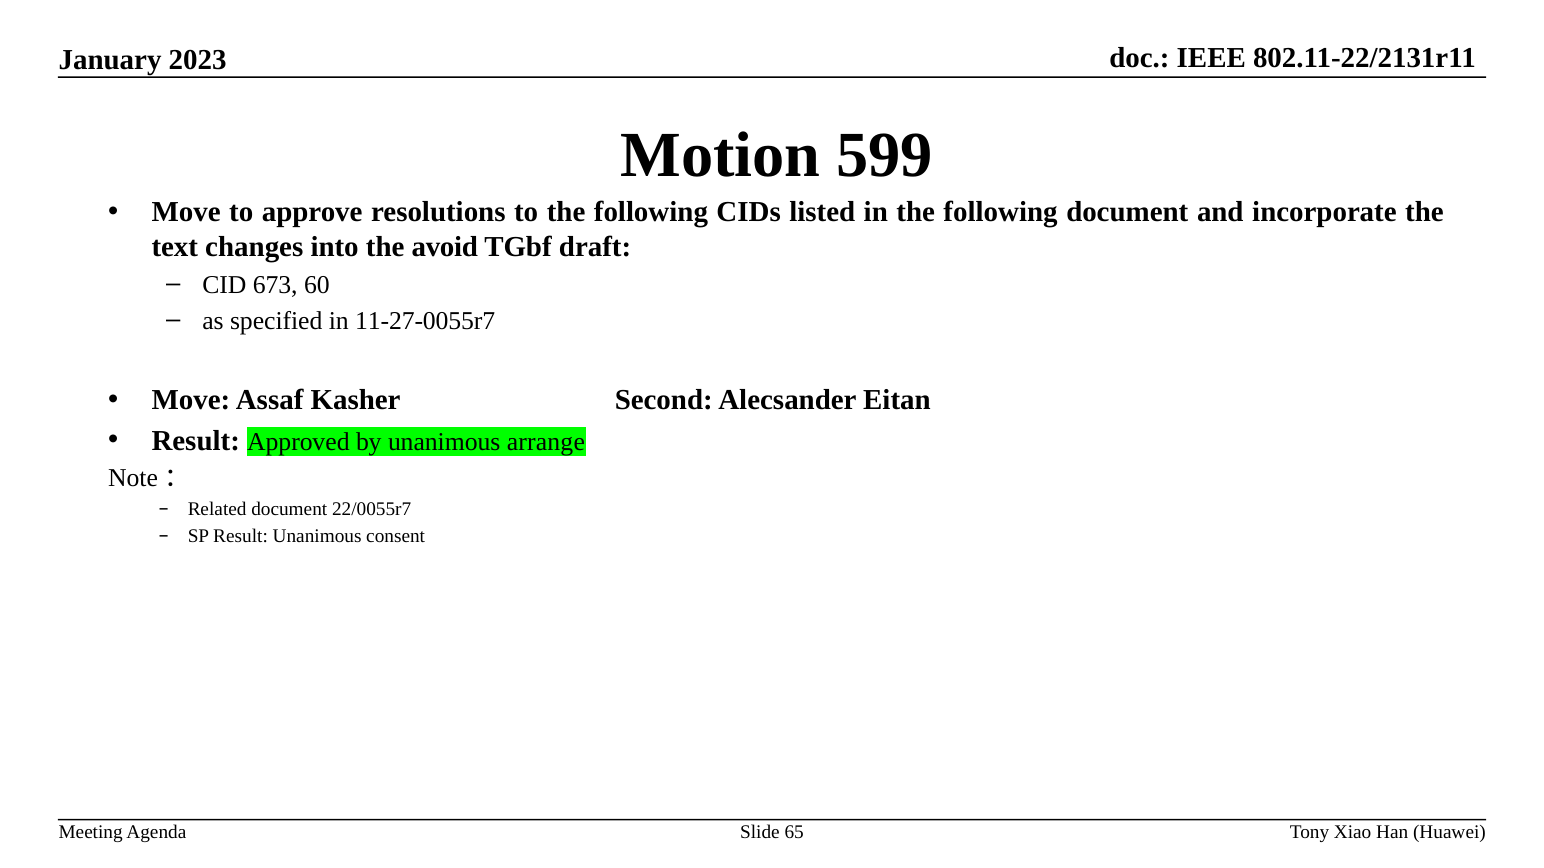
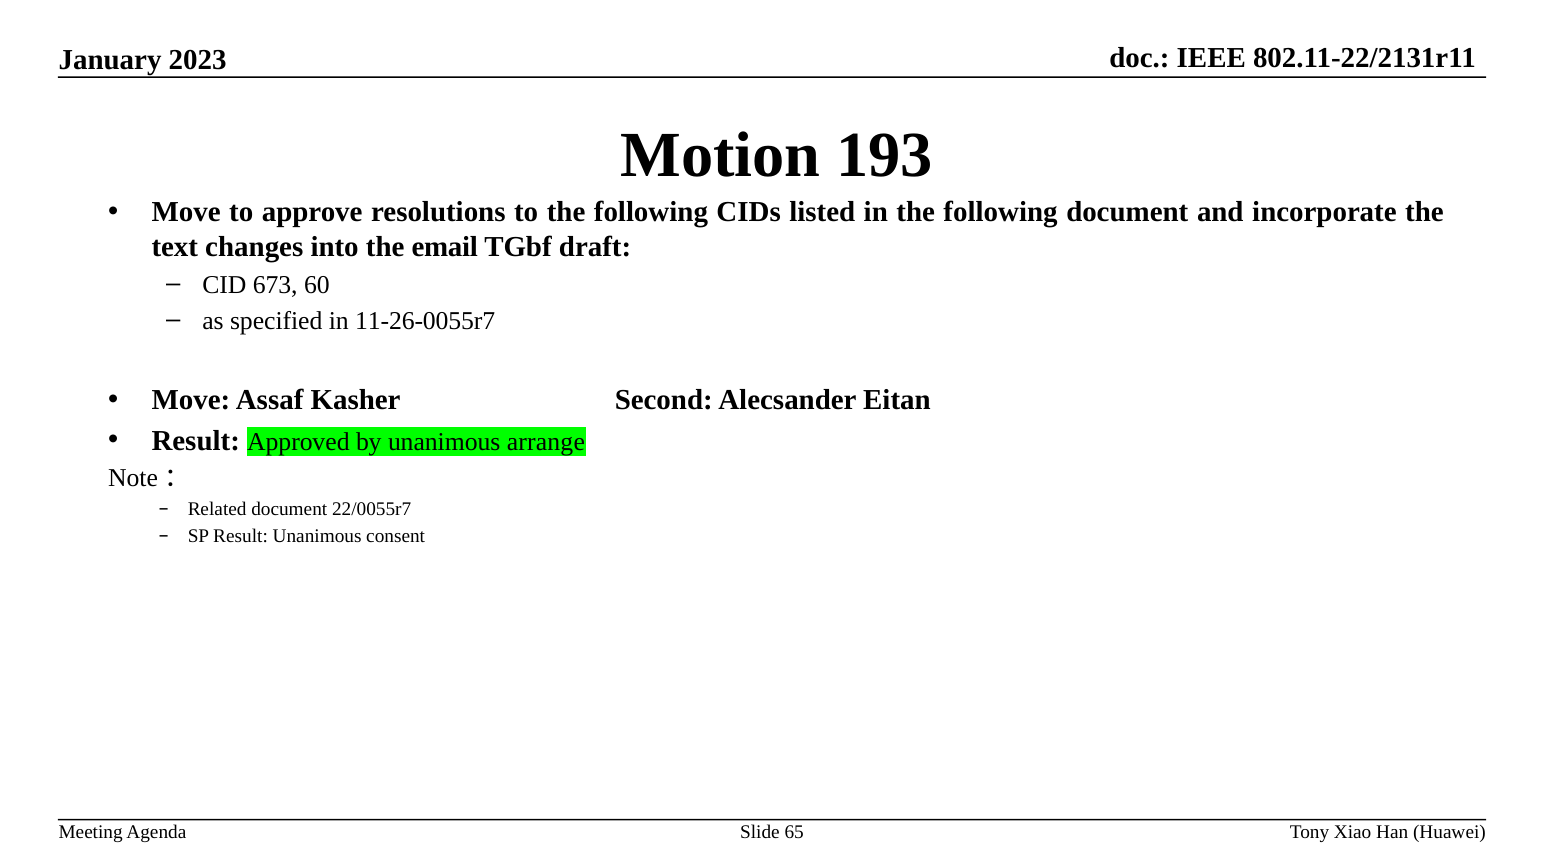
599: 599 -> 193 (885, 155)
avoid: avoid -> email (445, 247)
11-27-0055r7: 11-27-0055r7 -> 11-26-0055r7 (425, 321)
